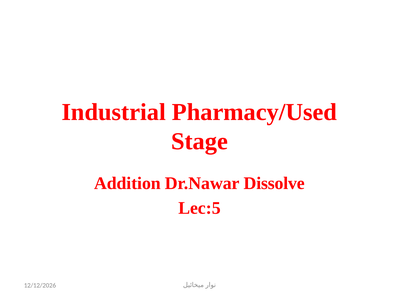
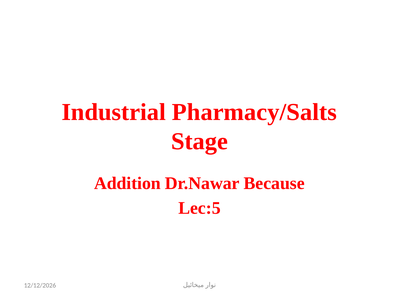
Pharmacy/Used: Pharmacy/Used -> Pharmacy/Salts (254, 112)
Dissolve: Dissolve -> Because (274, 183)
